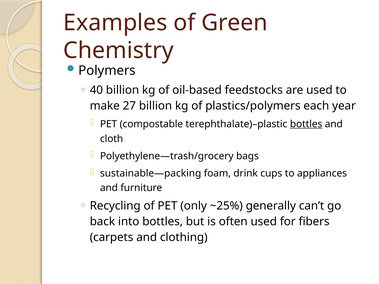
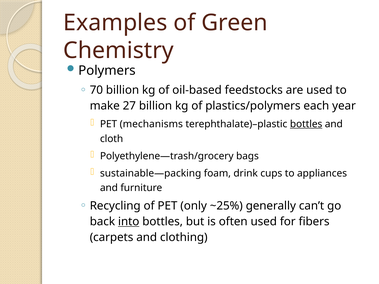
40: 40 -> 70 (96, 90)
compostable: compostable -> mechanisms (151, 124)
into underline: none -> present (129, 222)
